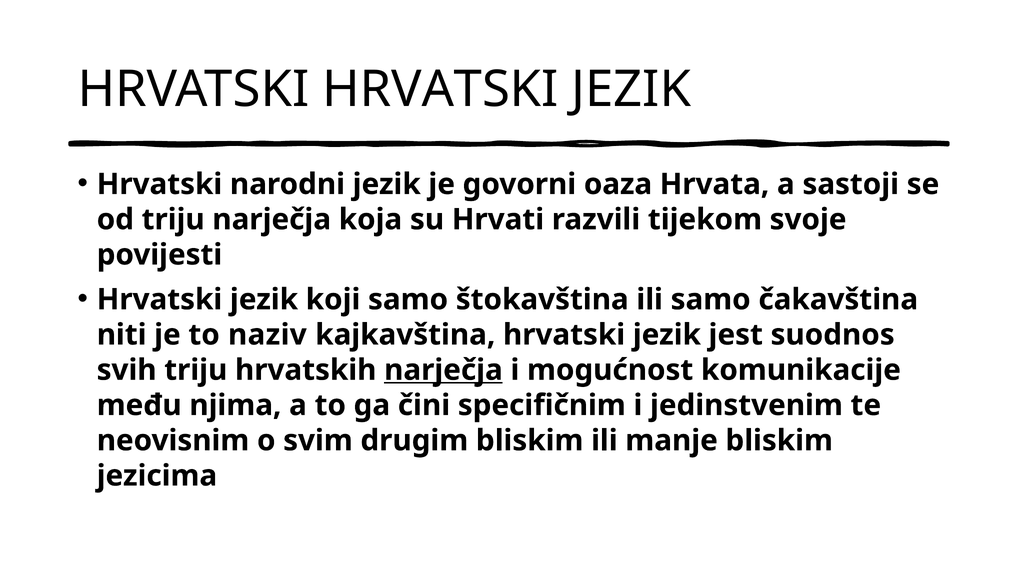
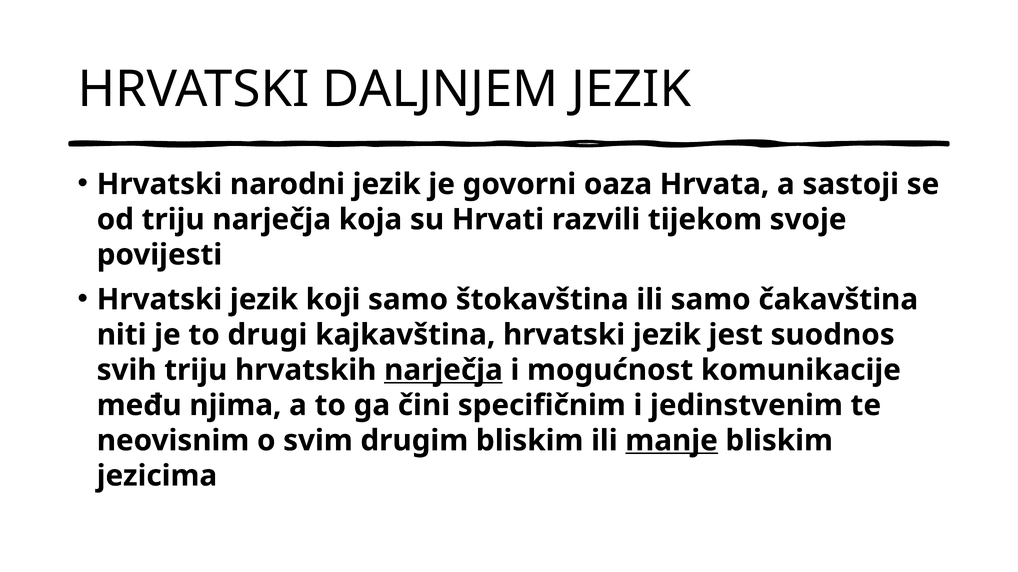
HRVATSKI HRVATSKI: HRVATSKI -> DALJNJEM (440, 89)
naziv: naziv -> drugi (267, 335)
manje underline: none -> present (672, 441)
